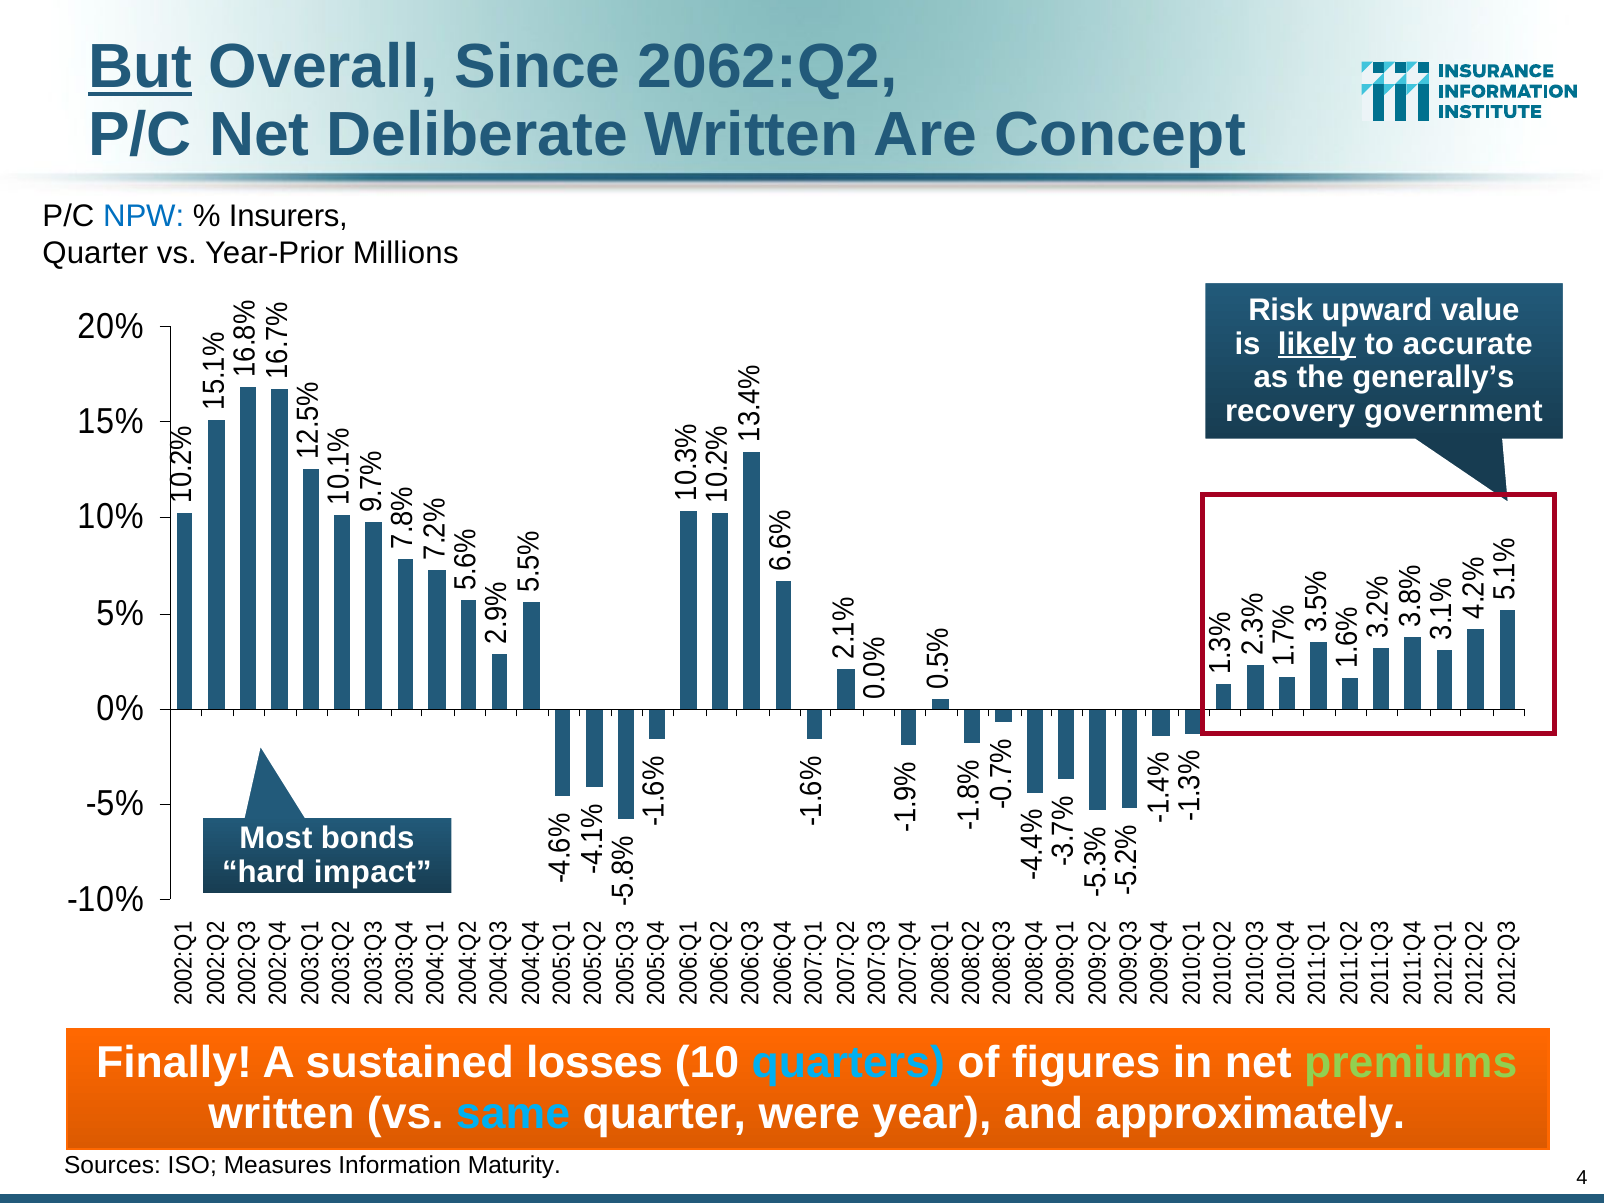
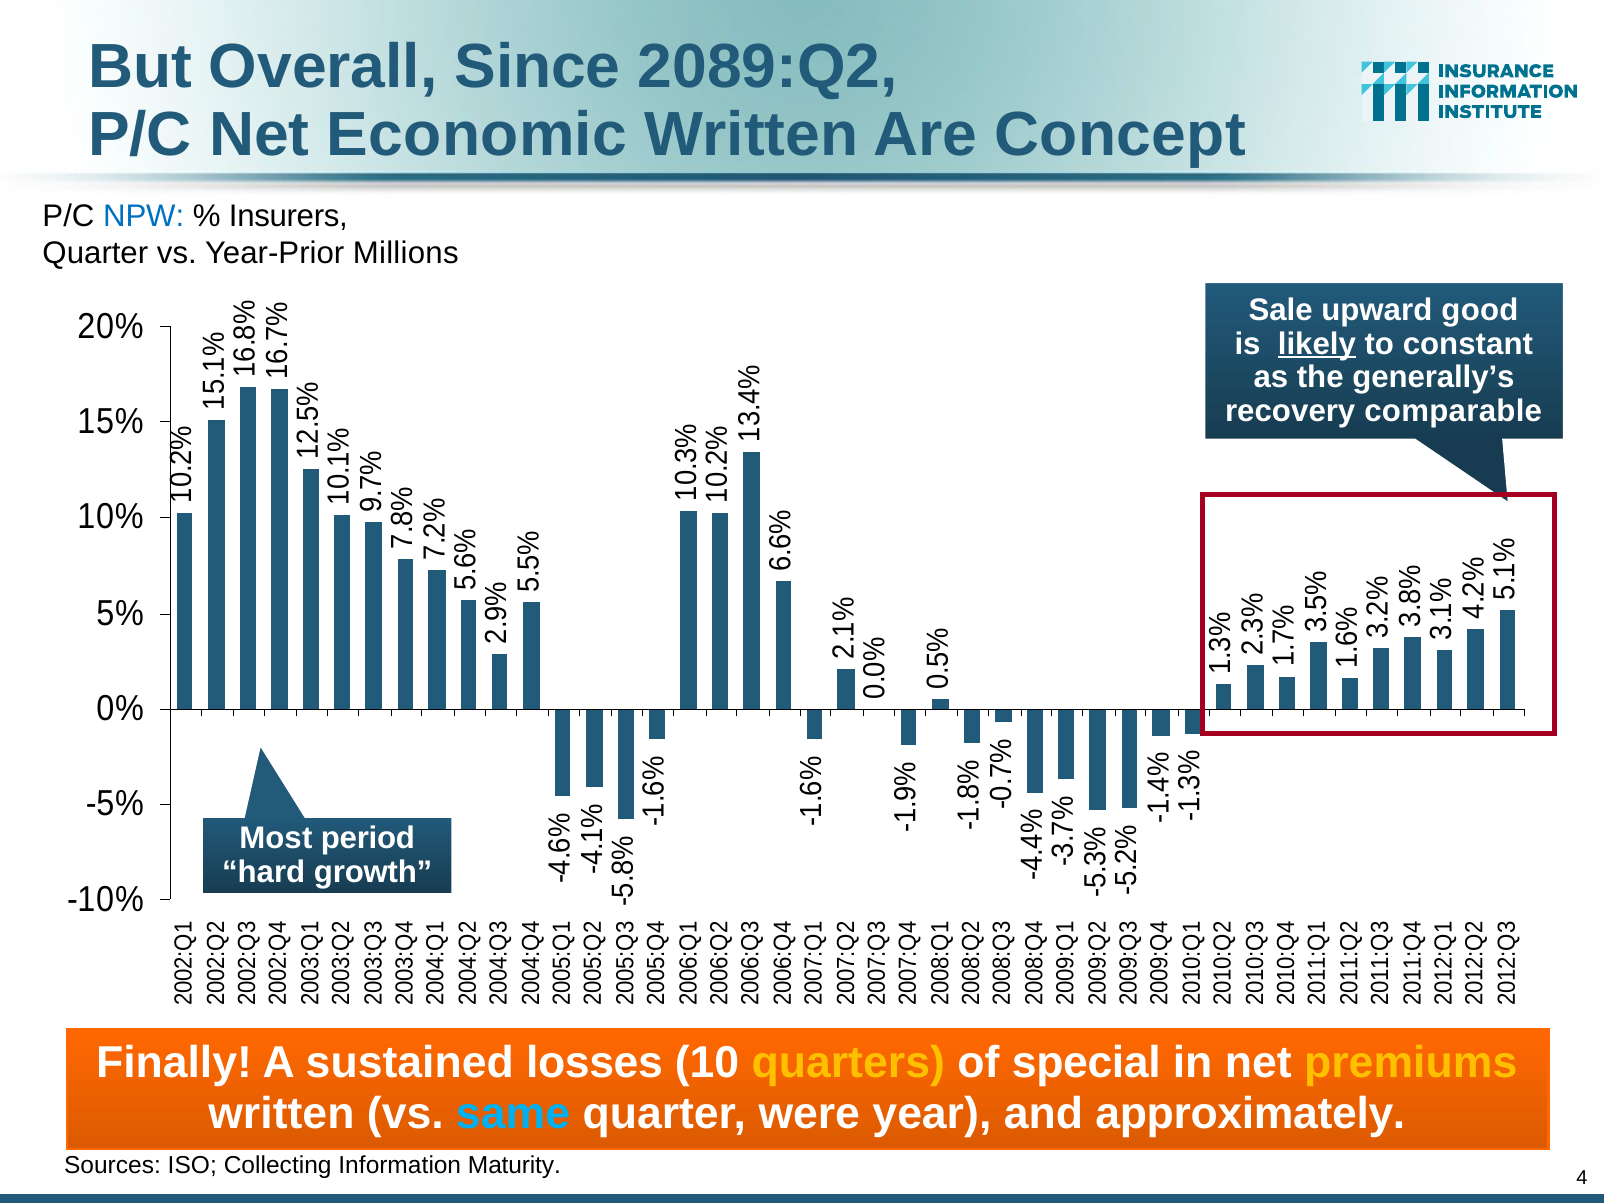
But underline: present -> none (140, 67)
2062:Q2: 2062:Q2 -> 2089:Q2 (768, 67)
Deliberate: Deliberate -> Economic (477, 135)
Risk: Risk -> Sale (1281, 310)
value: value -> good (1480, 310)
accurate: accurate -> constant (1468, 344)
government: government -> comparable (1453, 411)
bonds: bonds -> period (368, 838)
impact: impact -> growth (373, 872)
quarters colour: light blue -> yellow (848, 1063)
figures: figures -> special (1086, 1063)
premiums colour: light green -> yellow (1411, 1063)
Measures: Measures -> Collecting (278, 1166)
